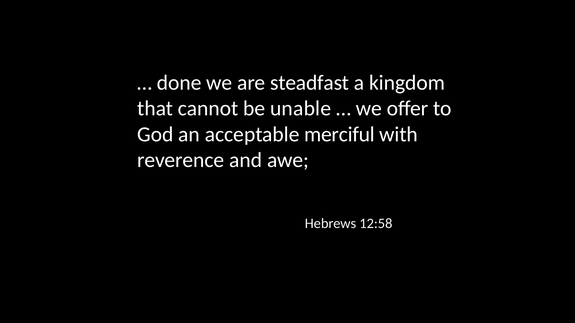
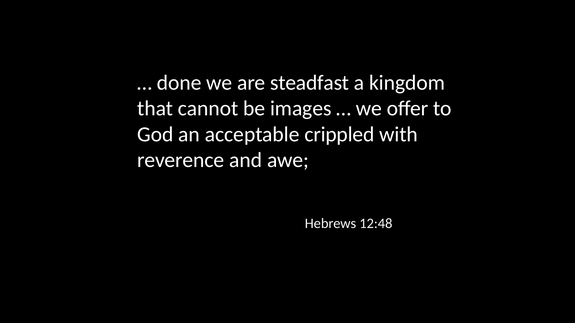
unable: unable -> images (301, 109)
merciful: merciful -> crippled (339, 135)
12:58: 12:58 -> 12:48 (376, 224)
